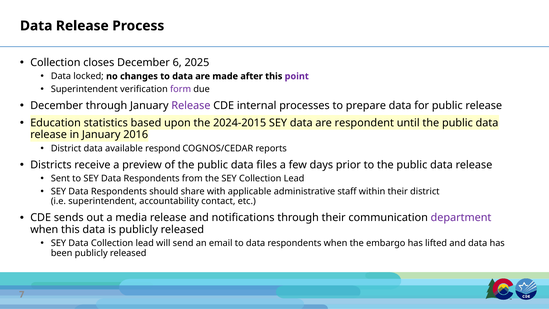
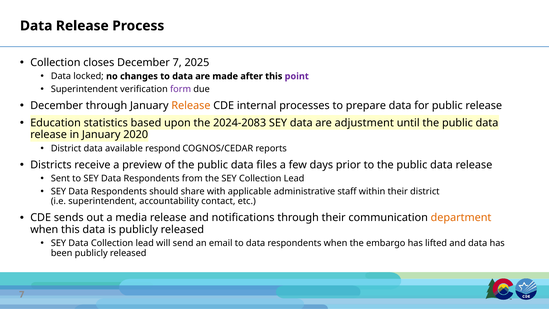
December 6: 6 -> 7 (177, 63)
Release colour: purple -> orange (191, 105)
2024-2015: 2024-2015 -> 2024-2083 (240, 123)
respondent: respondent -> adjustment (364, 123)
2016: 2016 -> 2020 (136, 135)
department colour: purple -> orange (461, 218)
